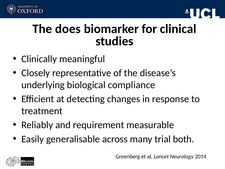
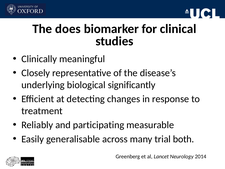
compliance: compliance -> significantly (132, 85)
requirement: requirement -> participating (99, 125)
